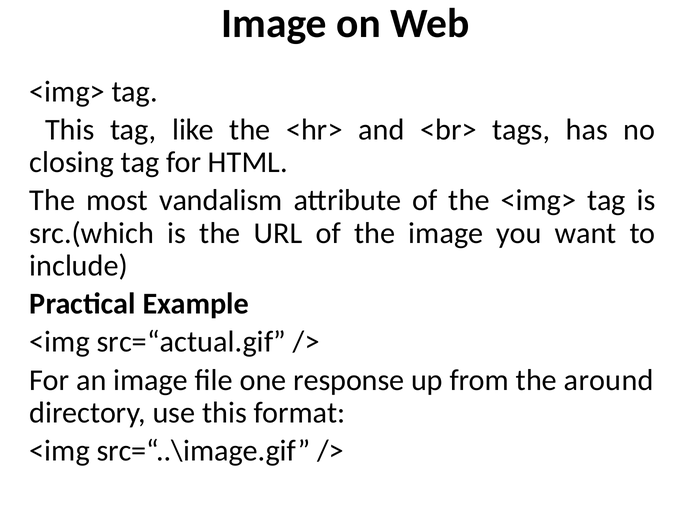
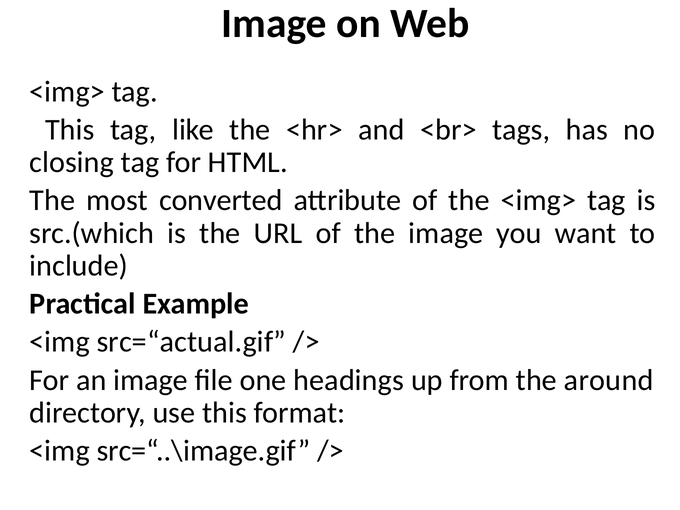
vandalism: vandalism -> converted (221, 201)
response: response -> headings (349, 380)
